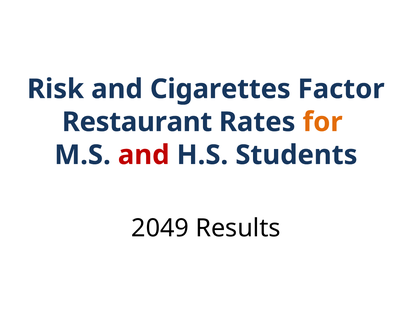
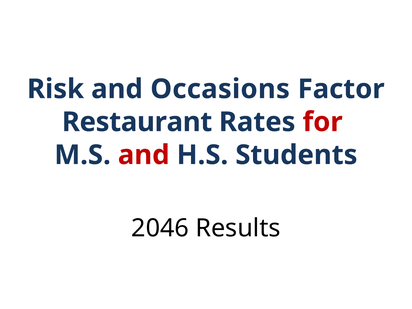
Cigarettes: Cigarettes -> Occasions (220, 89)
for colour: orange -> red (323, 122)
2049: 2049 -> 2046 (160, 228)
